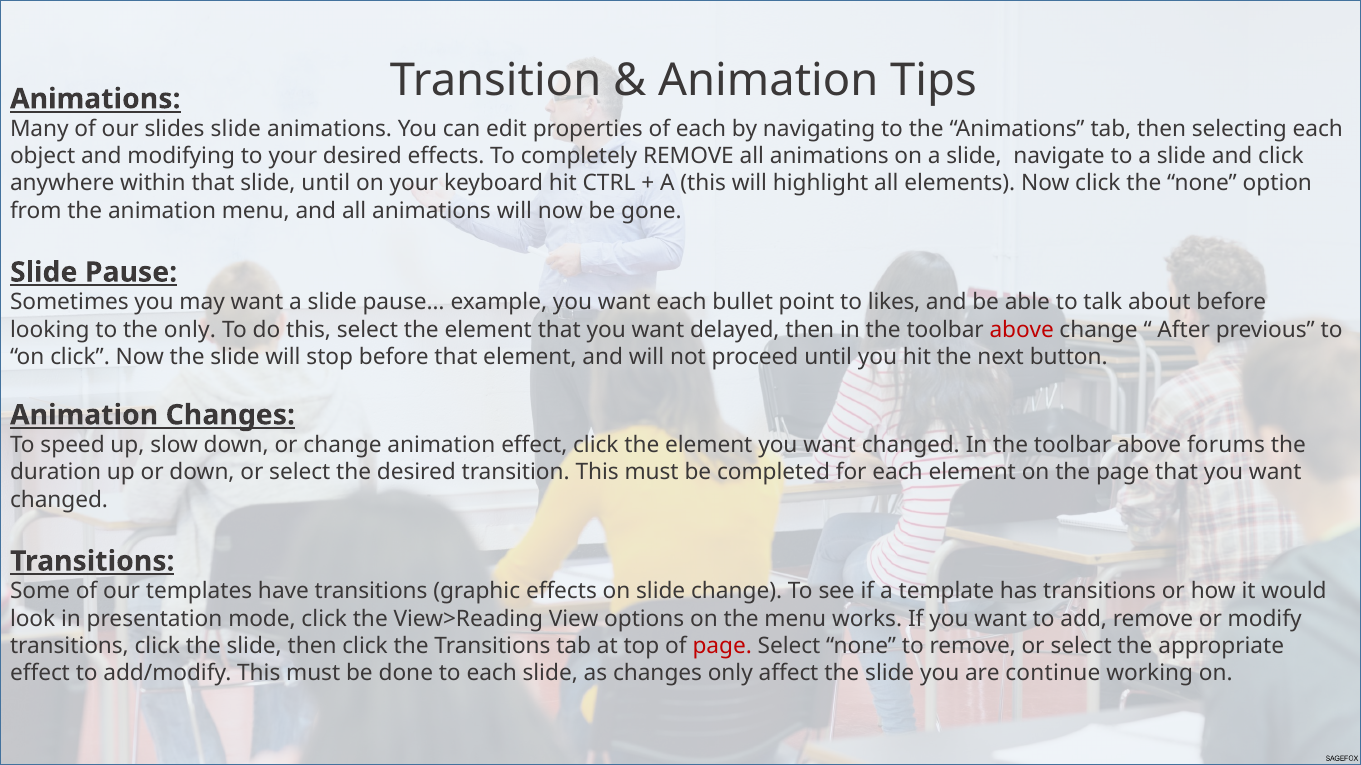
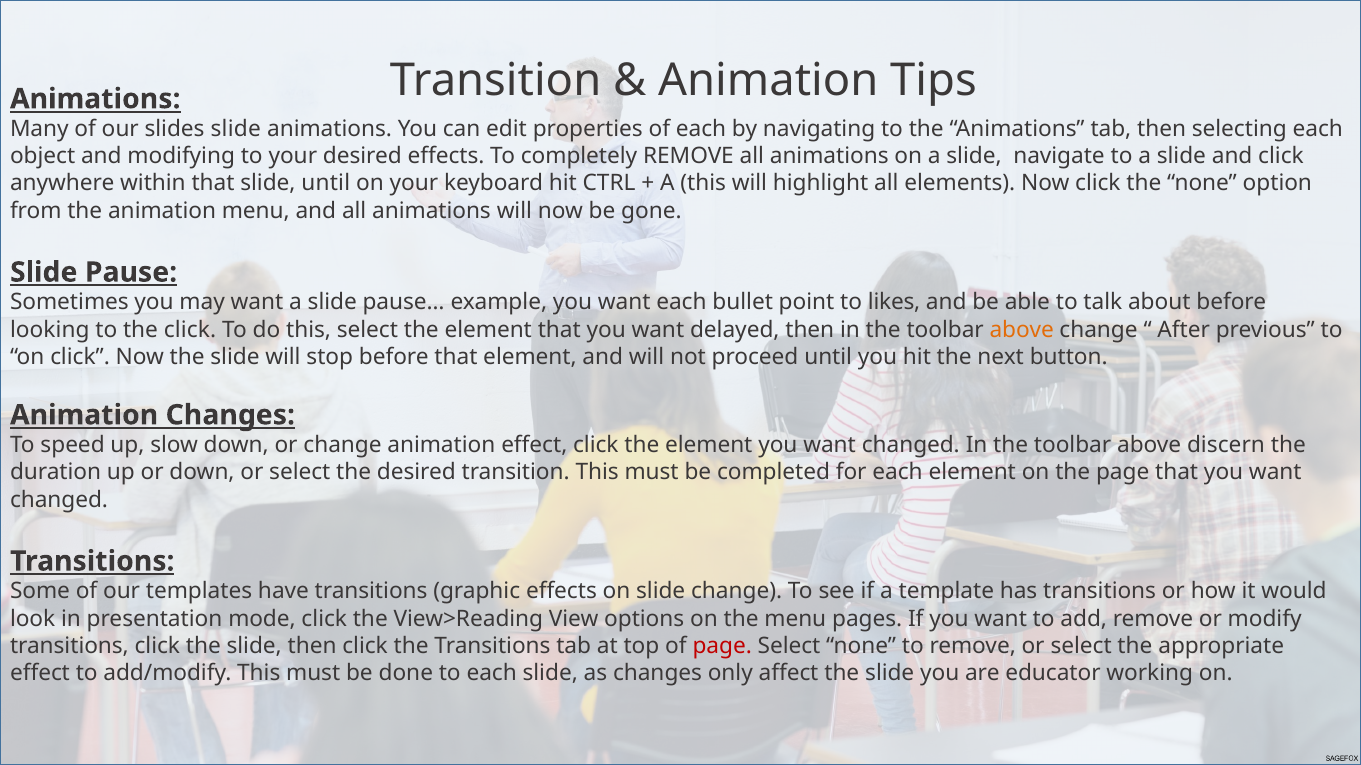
the only: only -> click (190, 330)
above colour: red -> orange (1022, 330)
forums: forums -> discern (1226, 446)
works: works -> pages (867, 619)
continue: continue -> educator (1053, 673)
